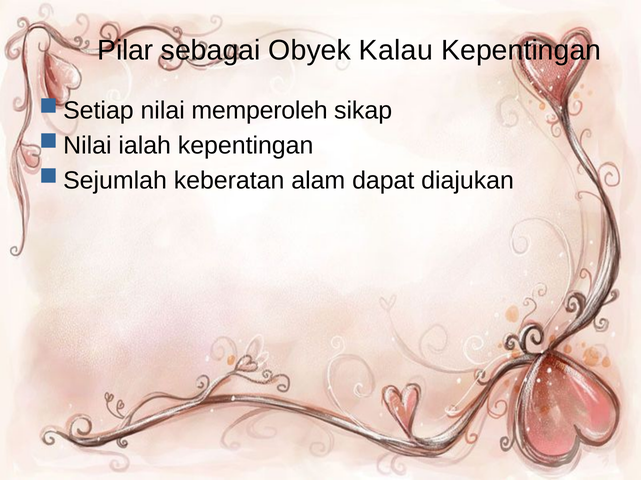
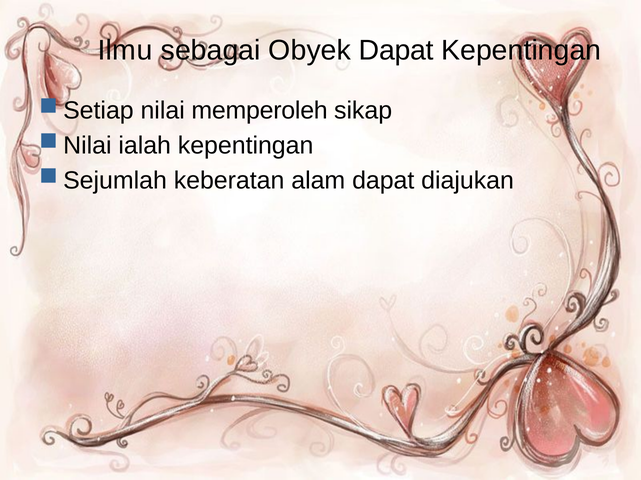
Pilar: Pilar -> Ilmu (125, 51)
Obyek Kalau: Kalau -> Dapat (396, 51)
